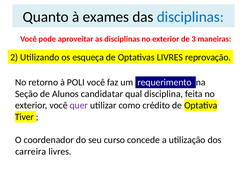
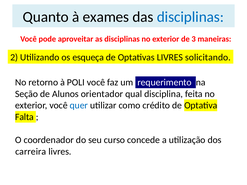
reprovação: reprovação -> solicitando (208, 57)
candidatar: candidatar -> orientador (102, 94)
quer colour: purple -> blue (79, 106)
Tiver: Tiver -> Falta (24, 117)
